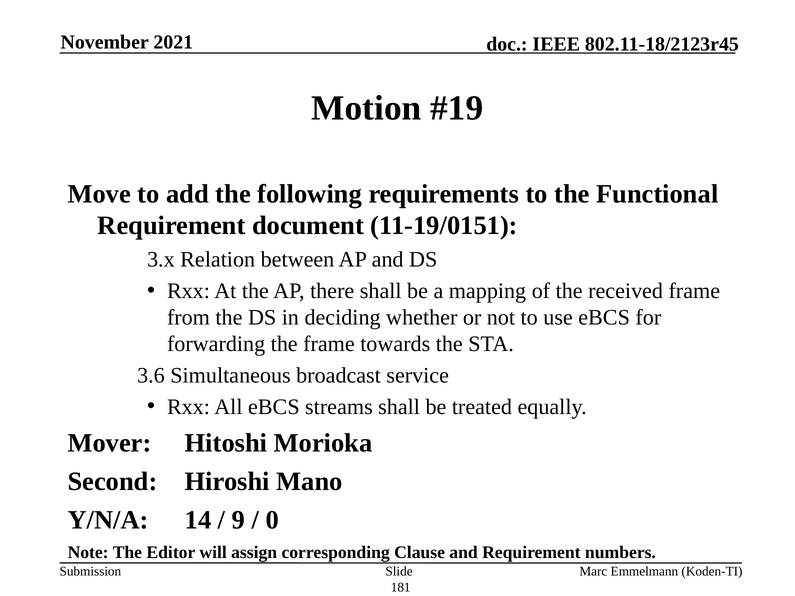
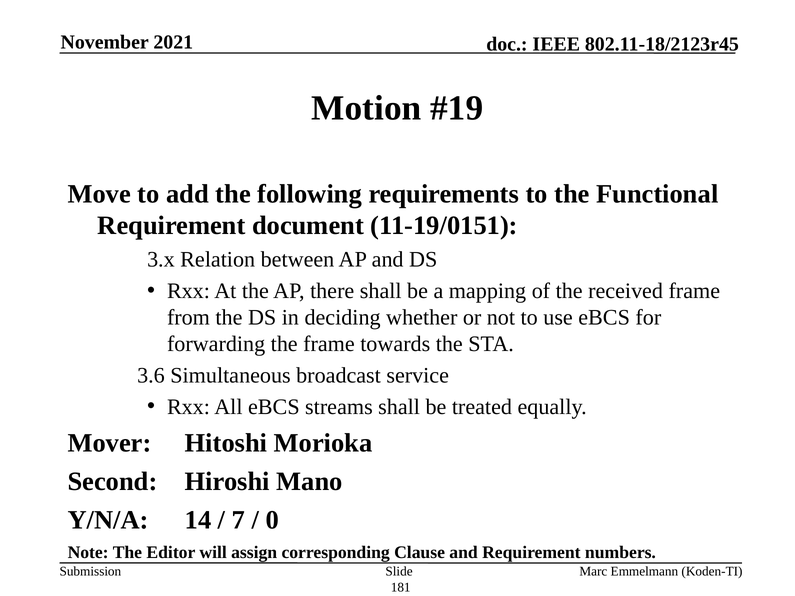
9: 9 -> 7 (238, 520)
